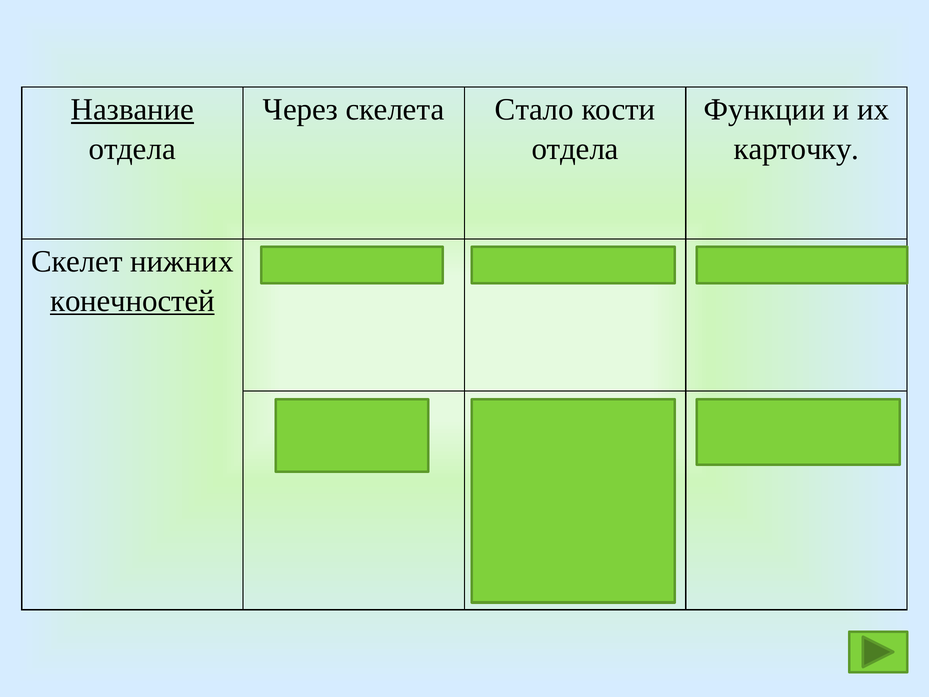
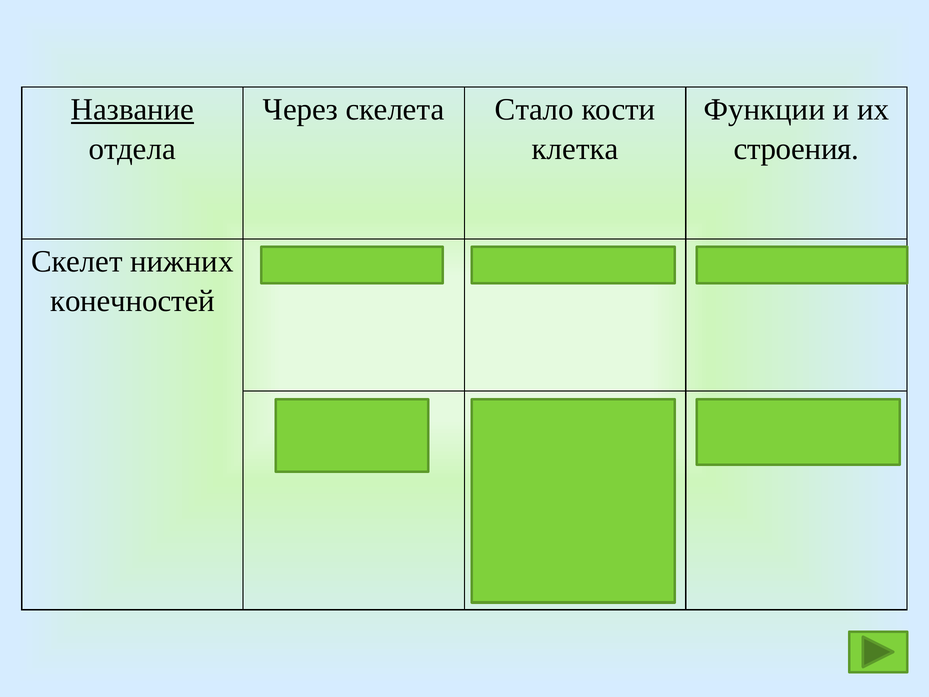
отдела: отдела -> клетка (575, 149)
карточку: карточку -> строения (797, 149)
конечностей underline: present -> none (132, 301)
